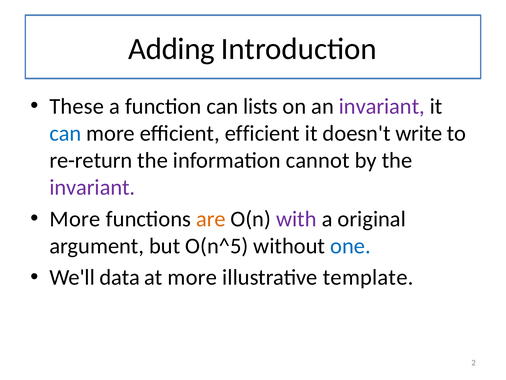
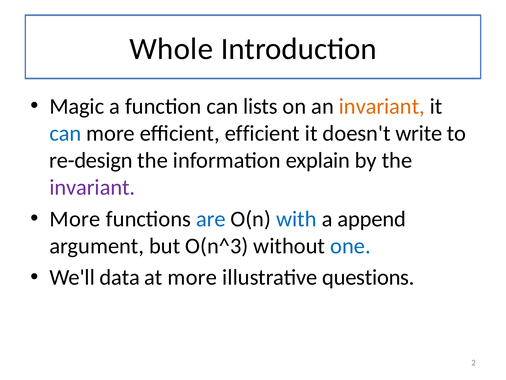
Adding: Adding -> Whole (171, 49)
These: These -> Magic (77, 106)
invariant colour: purple -> orange (382, 106)
re-return: re-return -> re-design (91, 160)
cannot: cannot -> explain (318, 160)
are colour: orange -> blue (211, 219)
with colour: purple -> blue (296, 219)
original: original -> append (372, 219)
O(n^5: O(n^5 -> O(n^3 (217, 246)
template: template -> questions (368, 277)
